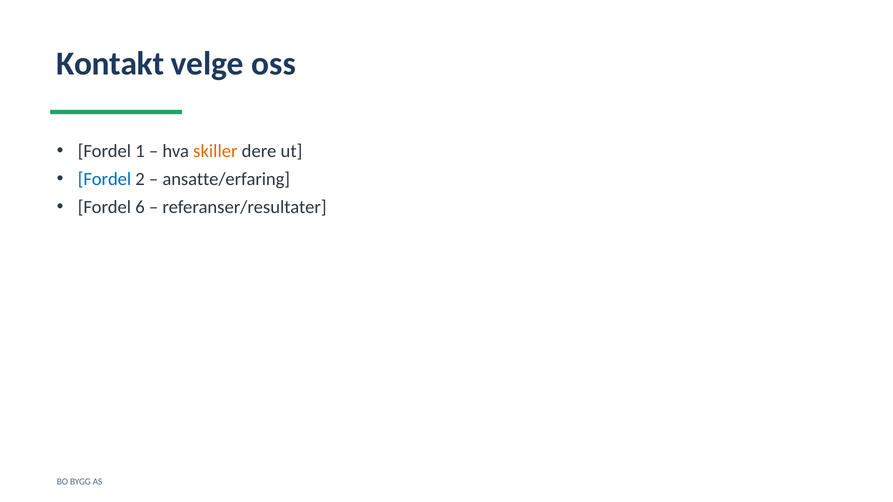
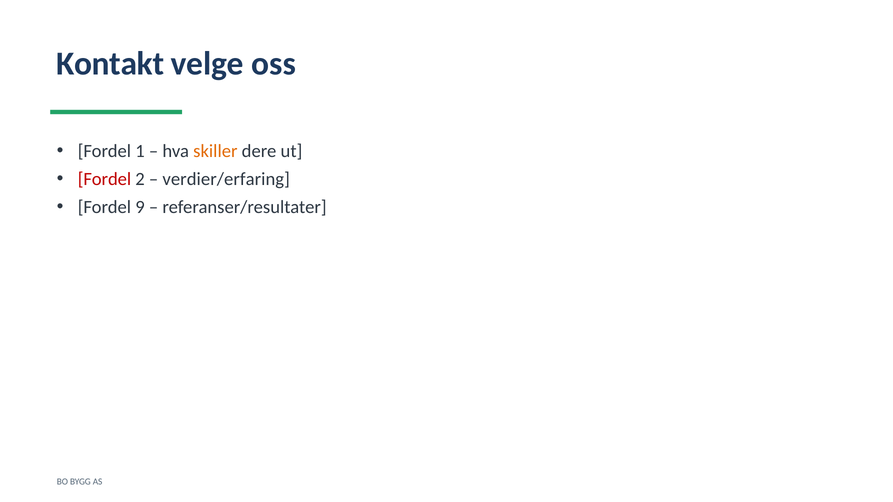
Fordel colour: blue -> red (104, 179)
ansatte/erfaring: ansatte/erfaring -> verdier/erfaring (226, 179)
6: 6 -> 9 (140, 207)
